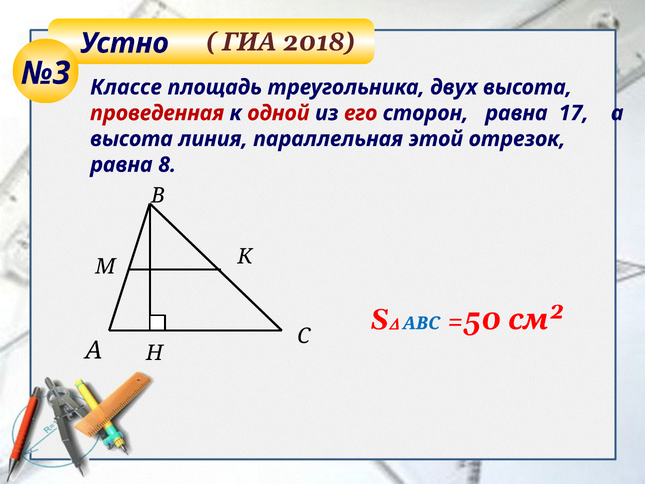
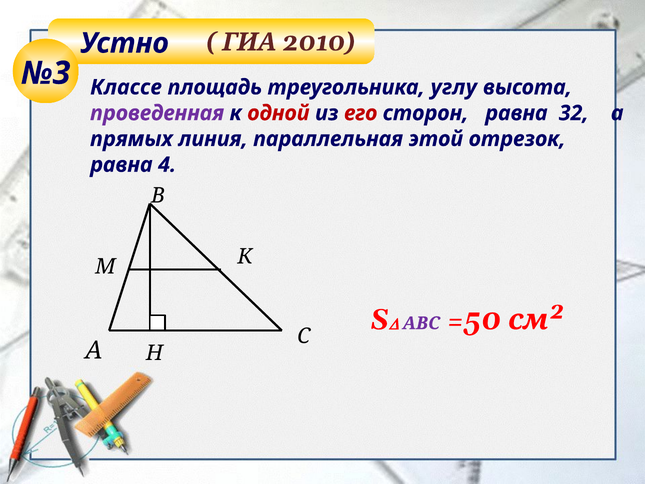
2018: 2018 -> 2010 (319, 42)
двух: двух -> углу (454, 87)
проведенная colour: red -> purple (157, 113)
17: 17 -> 32 (574, 113)
высота: высота -> прямых (131, 139)
8: 8 -> 4 (167, 165)
АВС colour: blue -> purple (421, 323)
